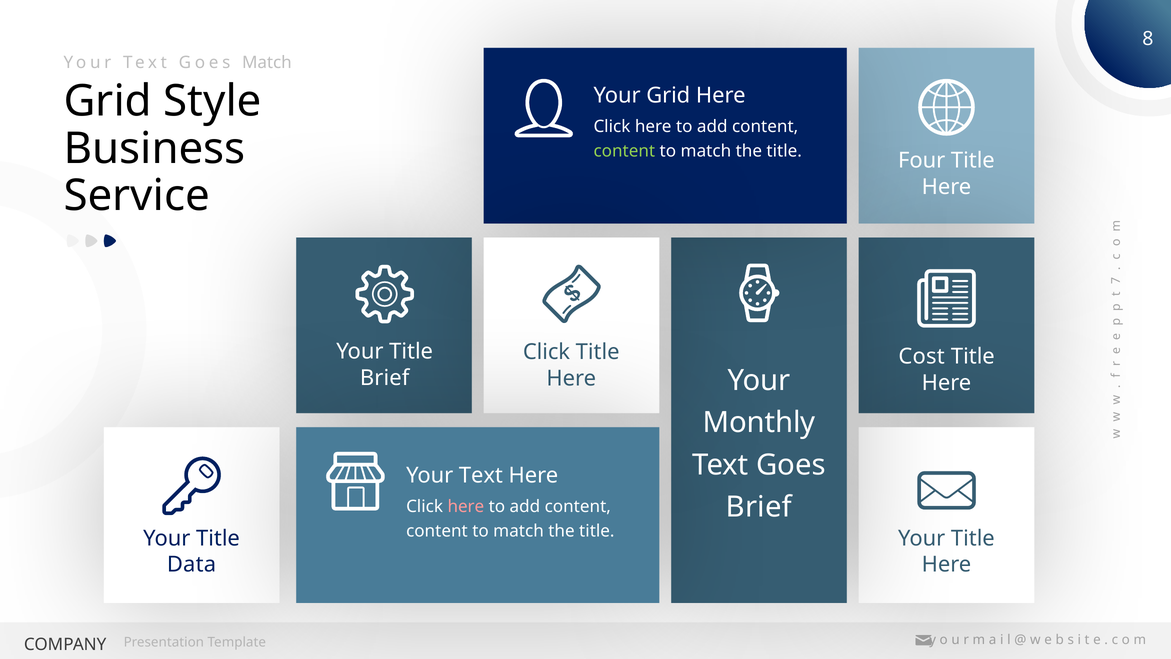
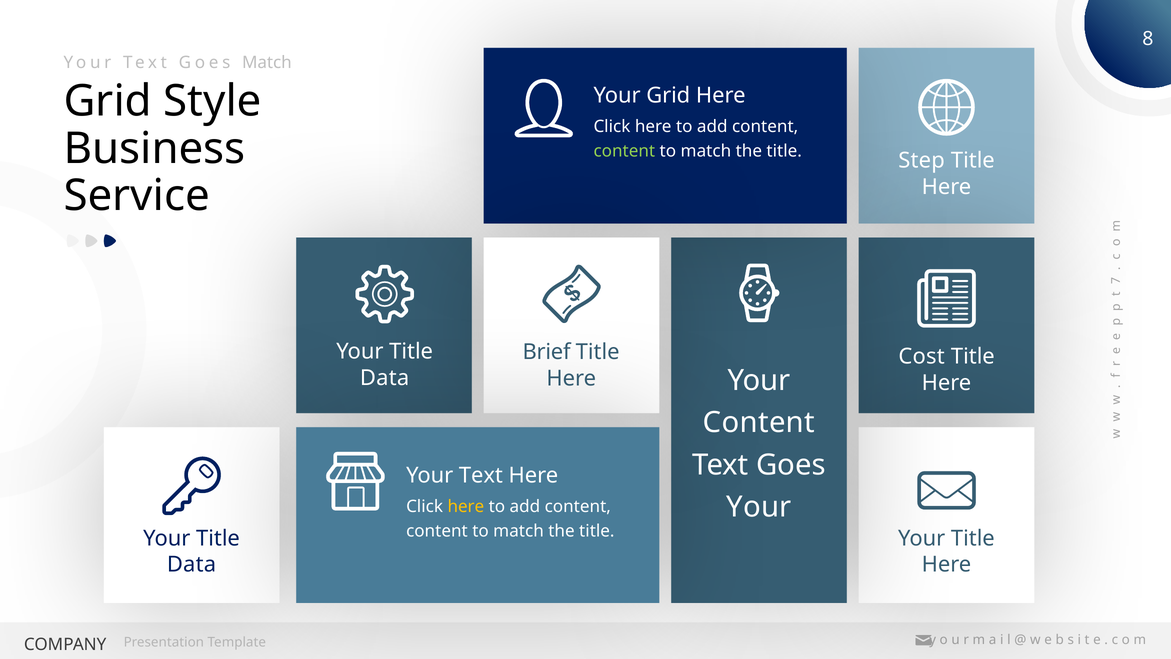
Four: Four -> Step (922, 160)
Click: Click -> Brief (547, 352)
Brief: Brief -> Data (385, 378)
Monthly: Monthly -> Content (759, 422)
Brief: Brief -> Your (759, 507)
here colour: pink -> yellow (466, 506)
